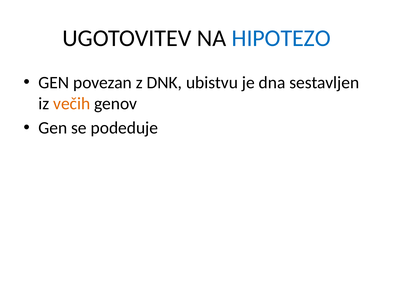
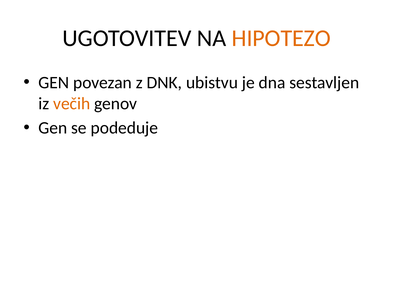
HIPOTEZO colour: blue -> orange (281, 38)
